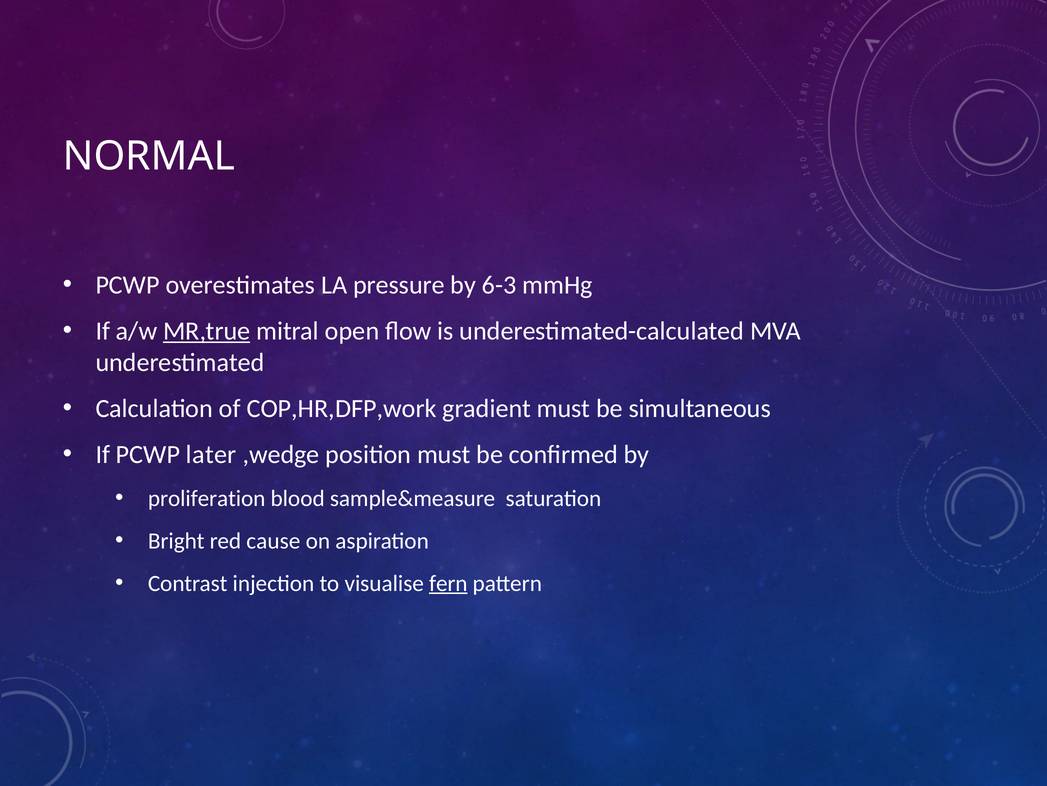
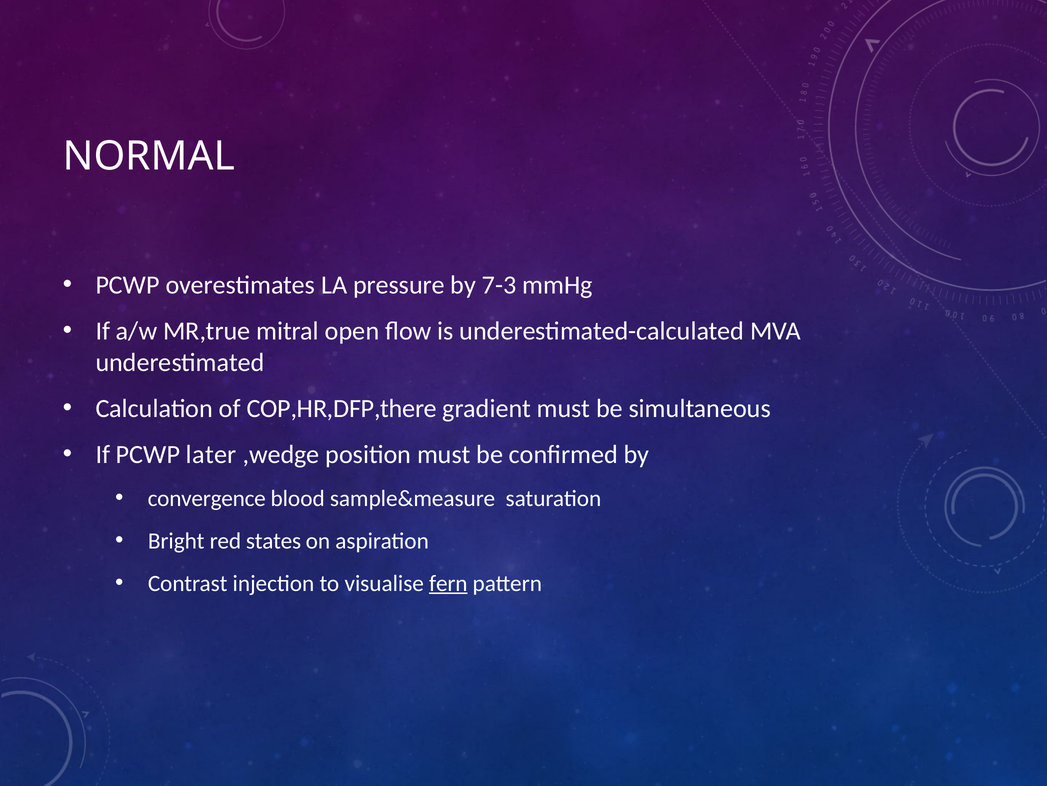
6-3: 6-3 -> 7-3 (499, 285)
MR,true underline: present -> none (207, 331)
COP,HR,DFP,work: COP,HR,DFP,work -> COP,HR,DFP,there (342, 408)
proliferation: proliferation -> convergence (207, 498)
cause: cause -> states (274, 540)
